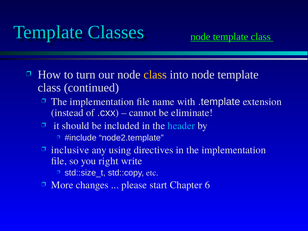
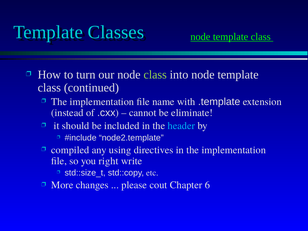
class colour: yellow -> light green (155, 75)
inclusive: inclusive -> compiled (70, 150)
start: start -> cout (158, 185)
